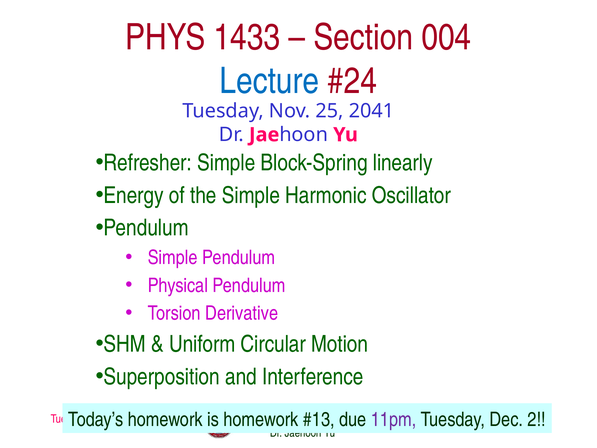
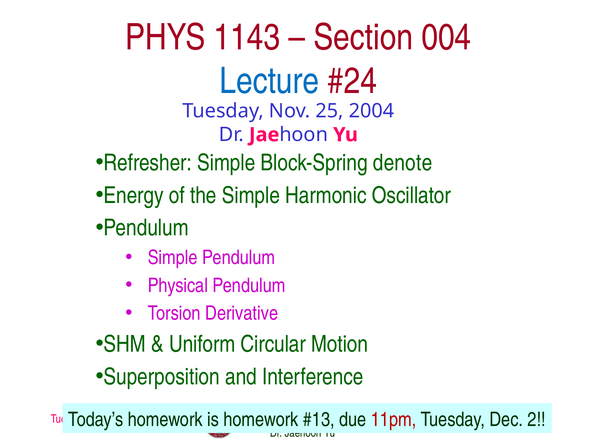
1433: 1433 -> 1143 (247, 37)
2041: 2041 -> 2004 (371, 111)
linearly: linearly -> denote (403, 163)
11pm colour: purple -> red (394, 419)
